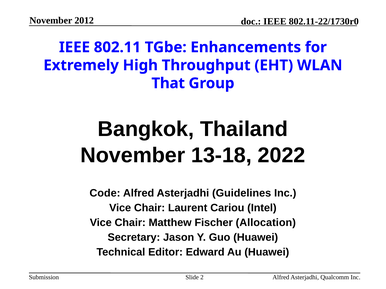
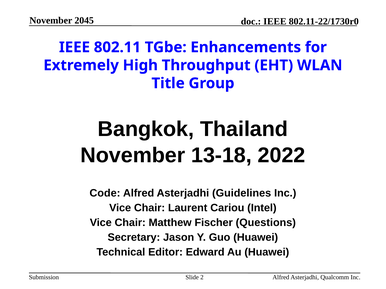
2012: 2012 -> 2045 (84, 20)
That: That -> Title (168, 83)
Allocation: Allocation -> Questions (266, 223)
